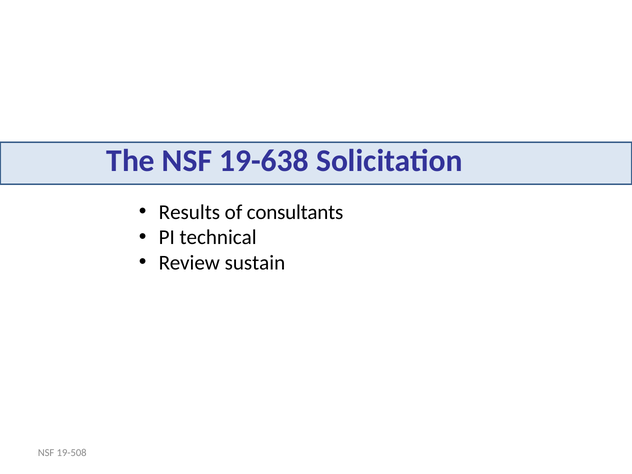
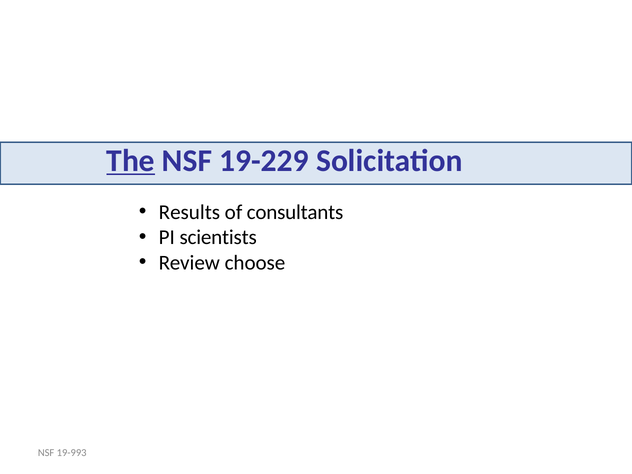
The underline: none -> present (131, 161)
19-638: 19-638 -> 19-229 (264, 161)
technical: technical -> scientists (218, 237)
sustain: sustain -> choose (255, 263)
19-508: 19-508 -> 19-993 (72, 453)
